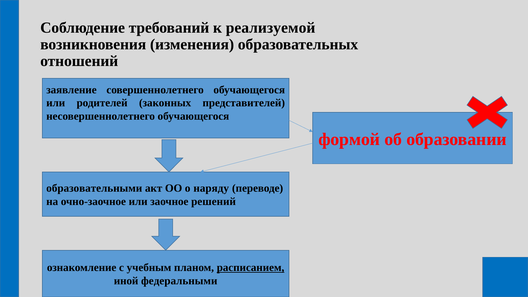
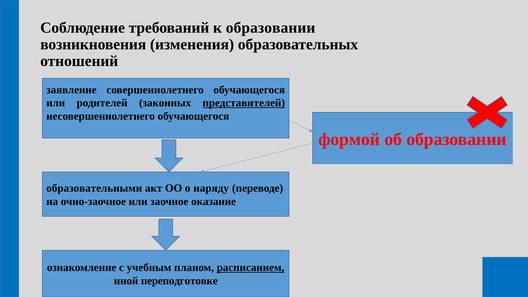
к реализуемой: реализуемой -> образовании (271, 28)
представителей underline: none -> present (244, 103)
решений: решений -> оказание (214, 202)
федеральными: федеральными -> переподготовке (179, 281)
